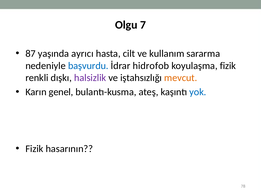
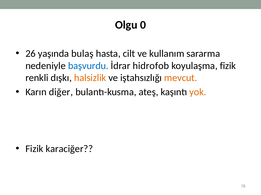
7: 7 -> 0 (143, 25)
87: 87 -> 26 (31, 54)
ayrıcı: ayrıcı -> bulaş (82, 54)
halsizlik colour: purple -> orange (90, 78)
genel: genel -> diğer (61, 92)
yok colour: blue -> orange (198, 92)
hasarının: hasarının -> karaciğer (69, 149)
